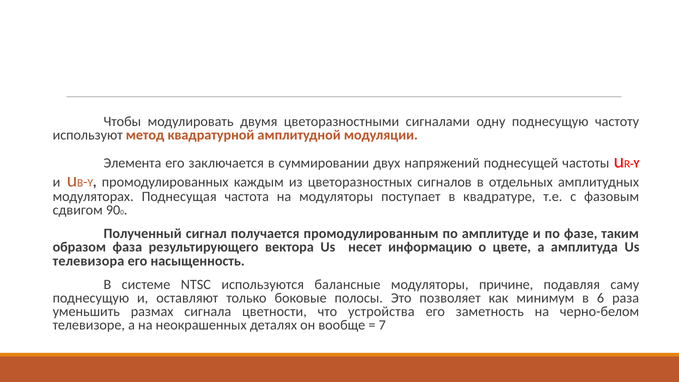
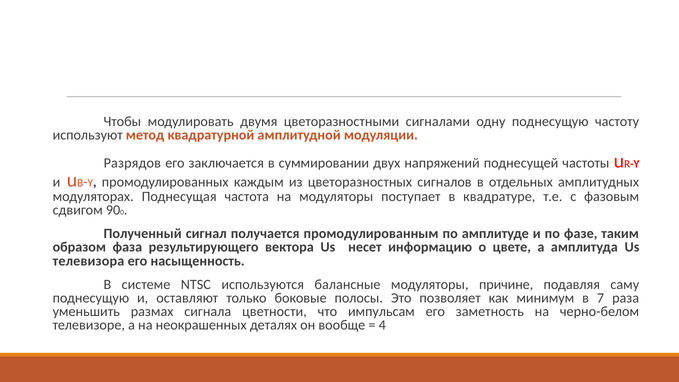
Элемента: Элемента -> Разрядов (132, 163)
6: 6 -> 7 (601, 298)
устройства: устройства -> импульсам (381, 312)
7: 7 -> 4 (382, 325)
